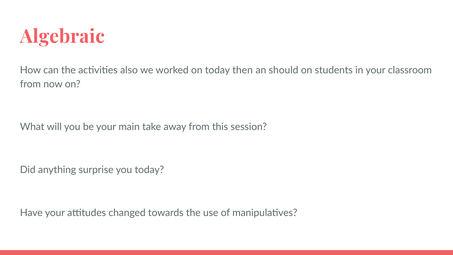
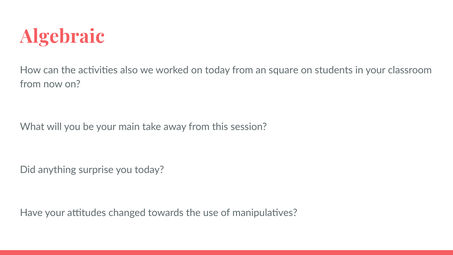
today then: then -> from (243, 70)
should: should -> square (284, 70)
